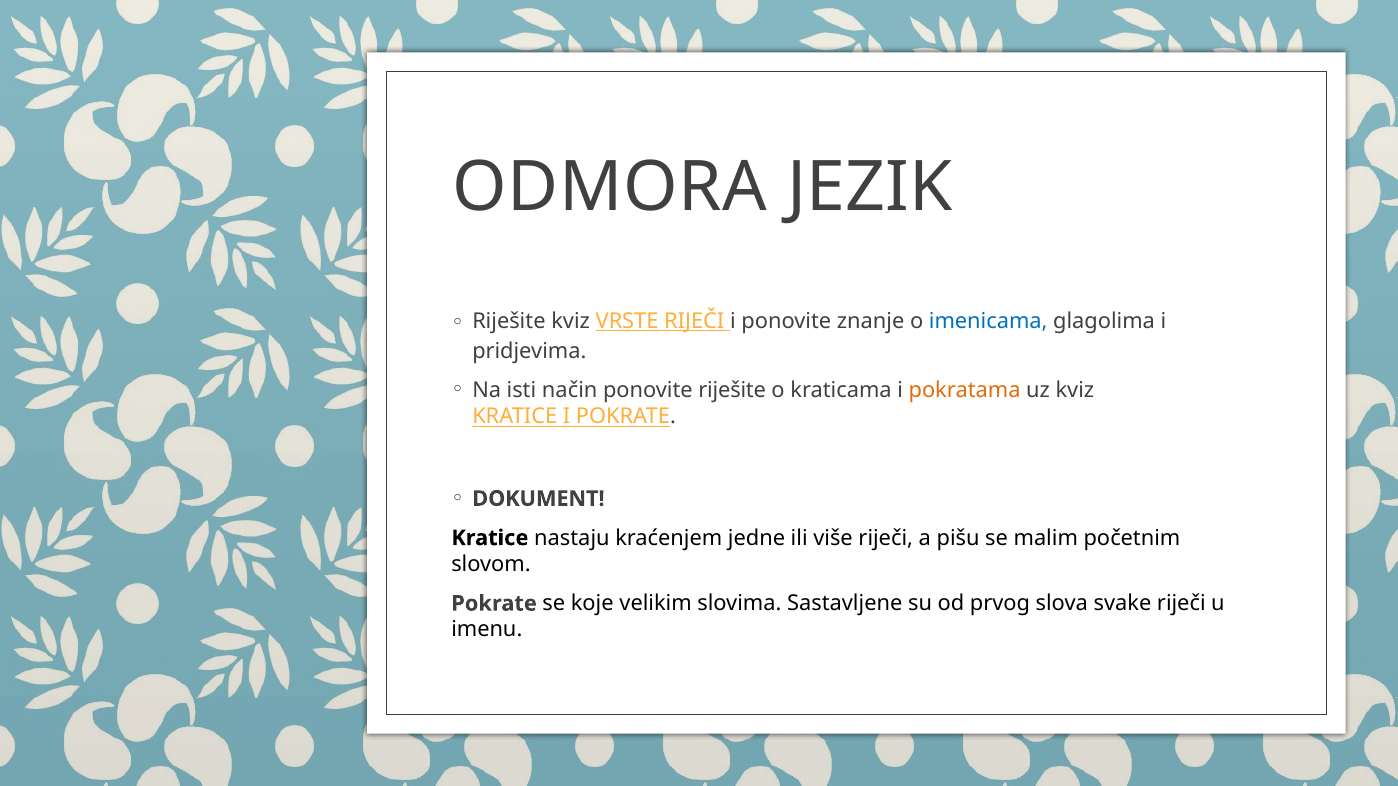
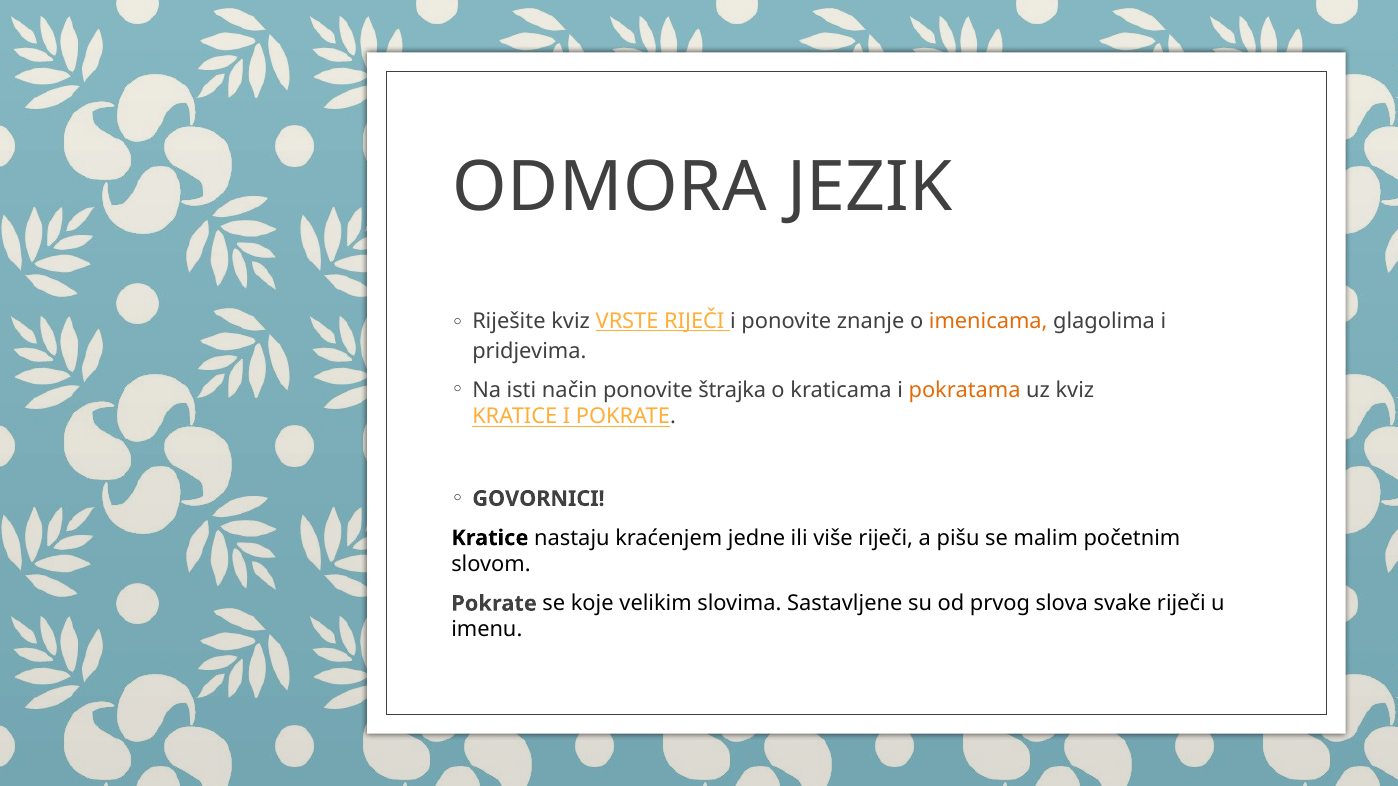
imenicama colour: blue -> orange (988, 321)
ponovite riješite: riješite -> štrajka (732, 390)
DOKUMENT: DOKUMENT -> GOVORNICI (538, 499)
